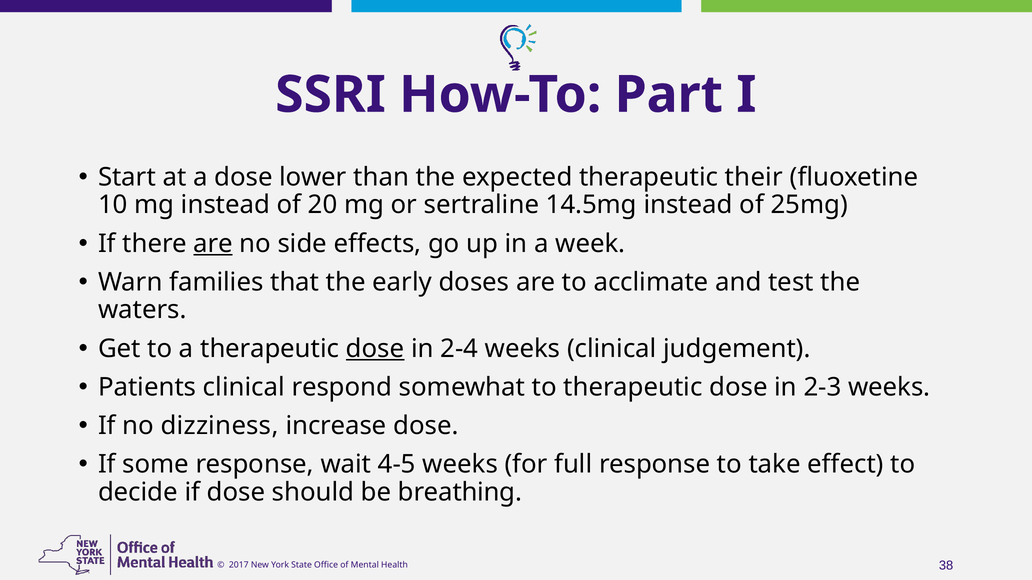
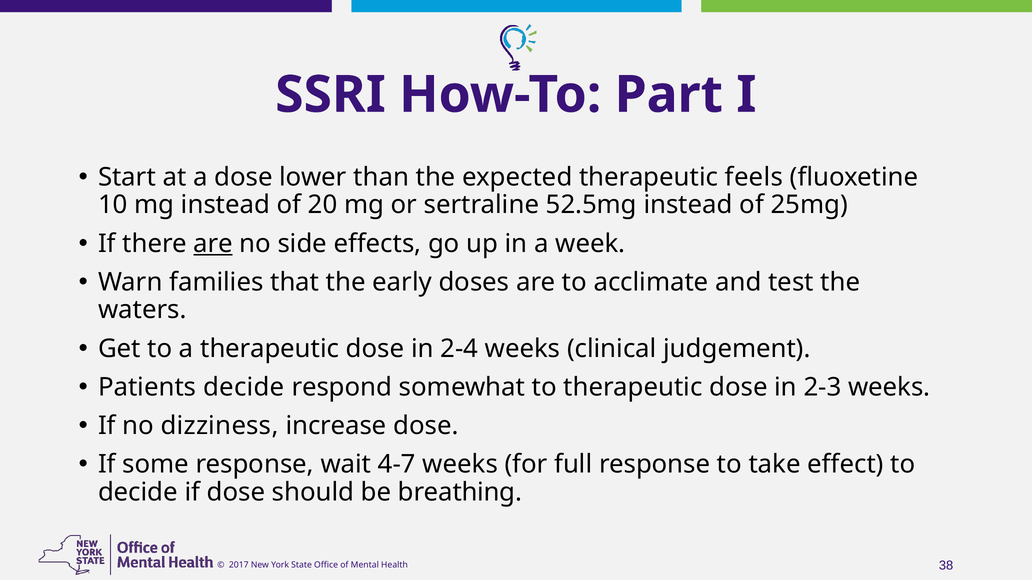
their: their -> feels (754, 177)
14.5mg: 14.5mg -> 52.5mg (591, 205)
dose underline: present -> none (375, 349)
Patients clinical: clinical -> decide (244, 387)
4-5: 4-5 -> 4-7 (397, 465)
